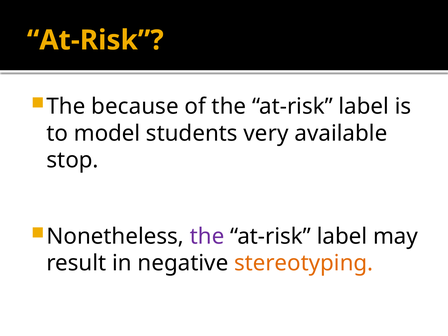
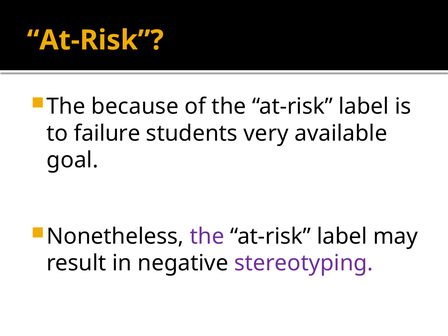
model: model -> failure (107, 133)
stop: stop -> goal (73, 160)
stereotyping colour: orange -> purple (304, 263)
